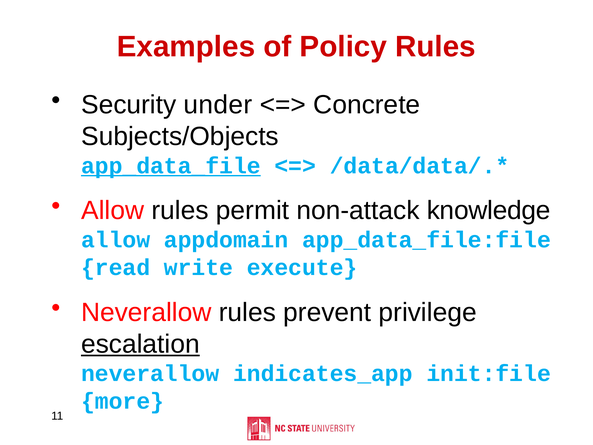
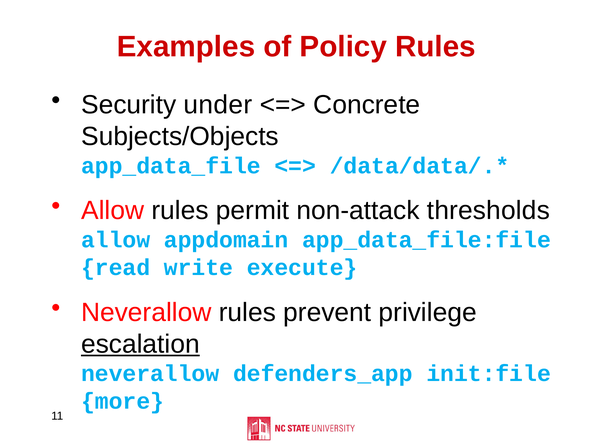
app_data_file underline: present -> none (171, 166)
knowledge: knowledge -> thresholds (488, 210)
indicates_app: indicates_app -> defenders_app (323, 373)
